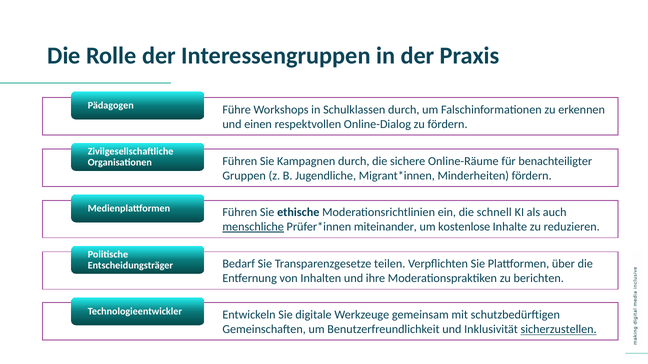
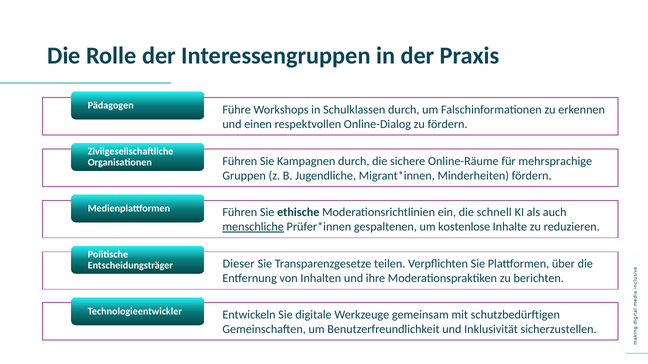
benachteiligter: benachteiligter -> mehrsprachige (555, 161)
miteinander: miteinander -> gespaltenen (385, 227)
Bedarf: Bedarf -> Dieser (239, 264)
sicherzustellen underline: present -> none (559, 330)
